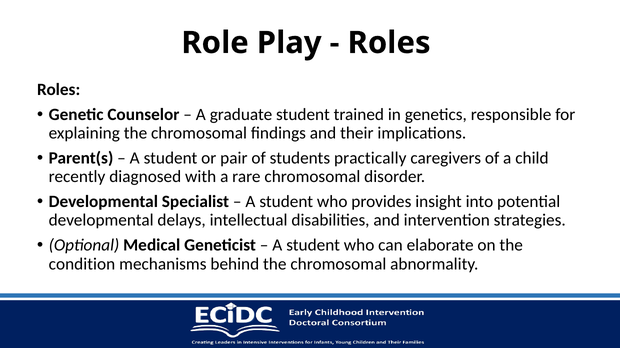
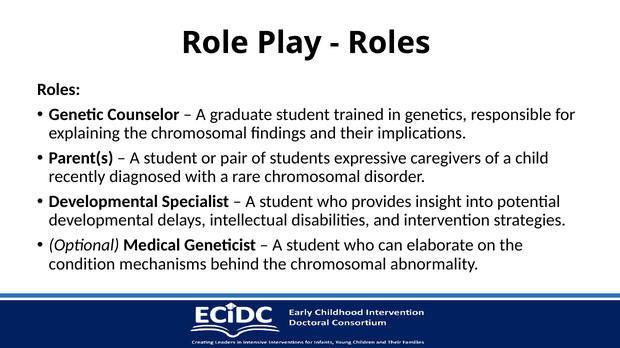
practically: practically -> expressive (370, 158)
